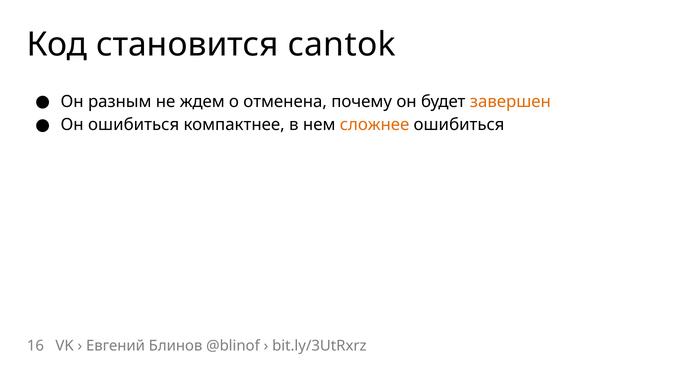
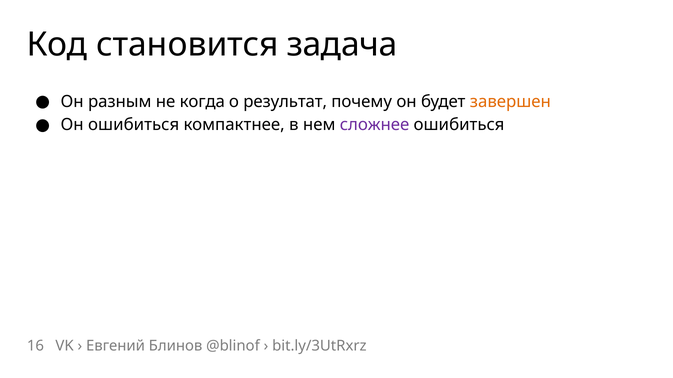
cantok: cantok -> задача (342, 45)
ждем: ждем -> когда (202, 102)
отменена: отменена -> результат (285, 102)
сложнее colour: orange -> purple (375, 125)
